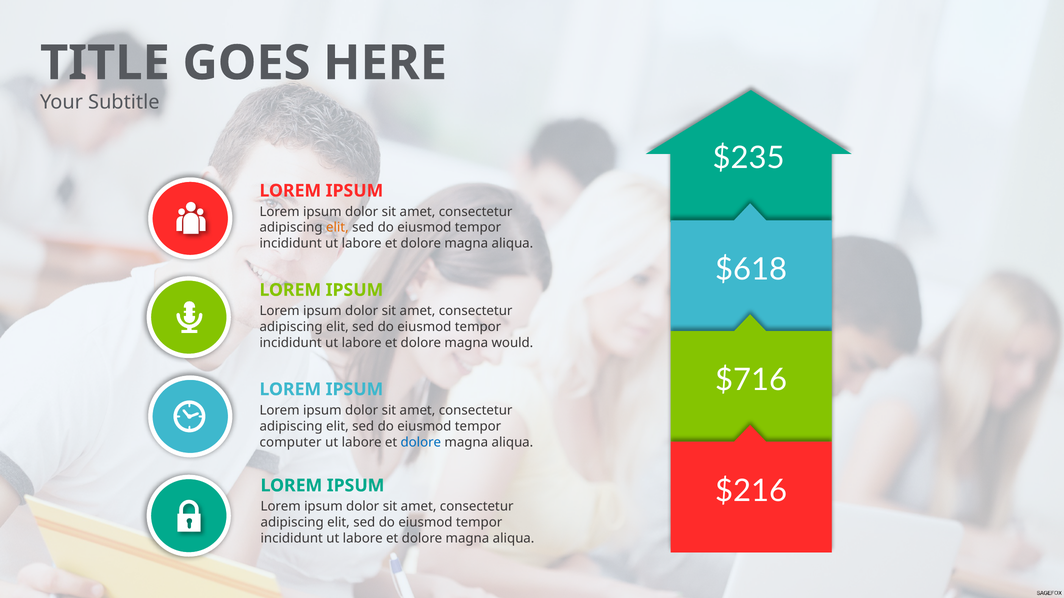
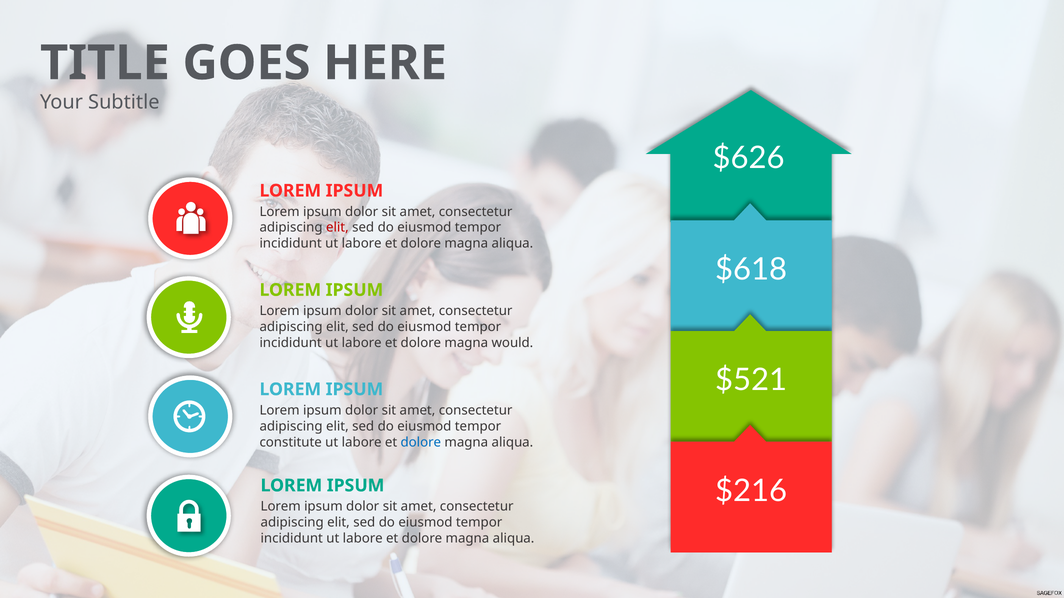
$235: $235 -> $626 (749, 158)
elit colour: orange -> red (337, 228)
$716: $716 -> $521 (751, 380)
computer: computer -> constitute (291, 443)
